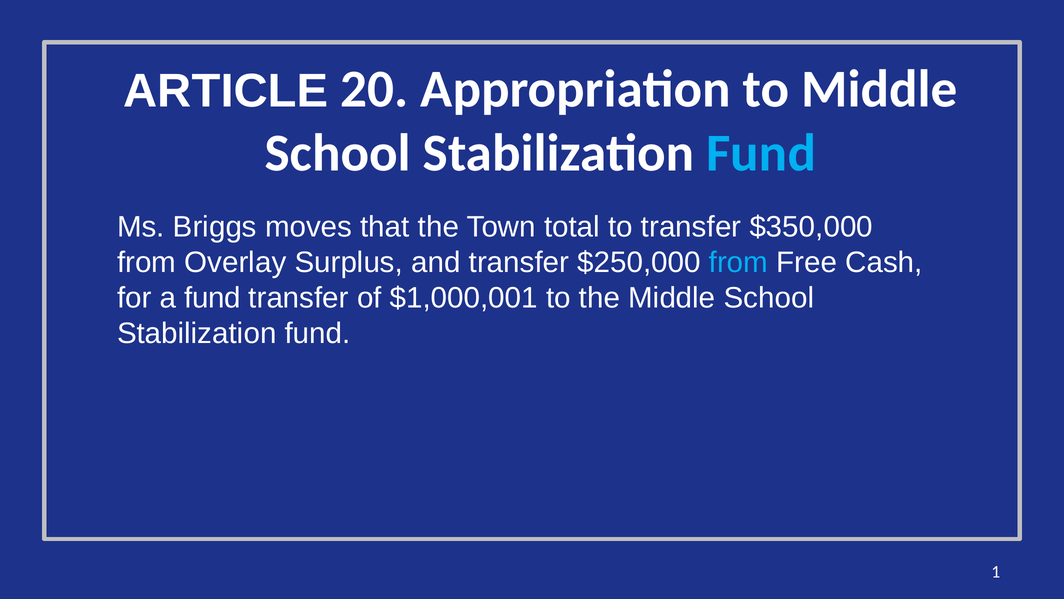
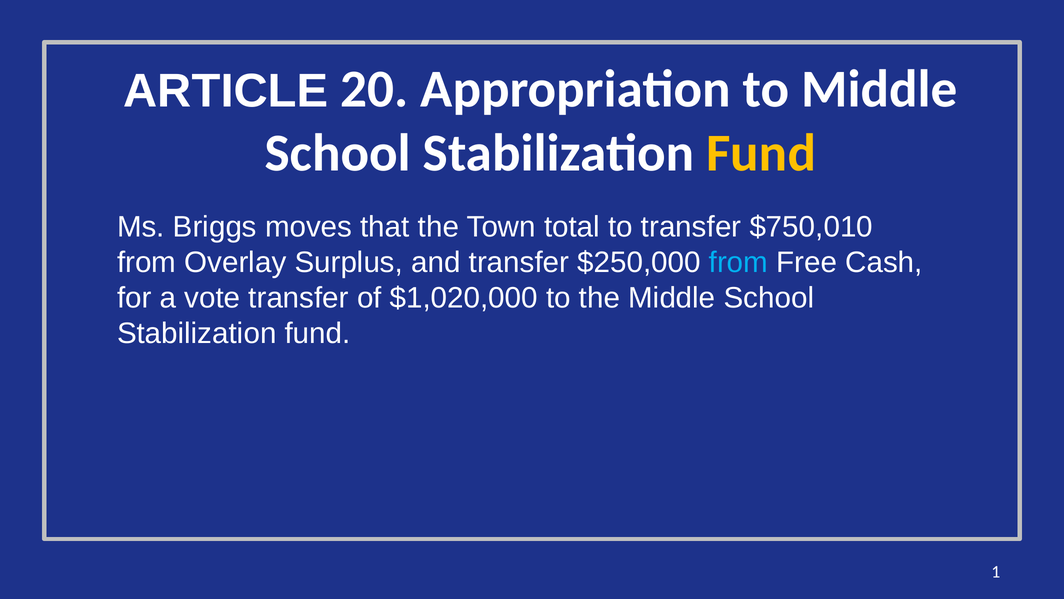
Fund colour: light blue -> yellow (761, 153)
$350,000: $350,000 -> $750,010 (811, 227)
a fund: fund -> vote (212, 298)
$1,000,001: $1,000,001 -> $1,020,000 (464, 298)
